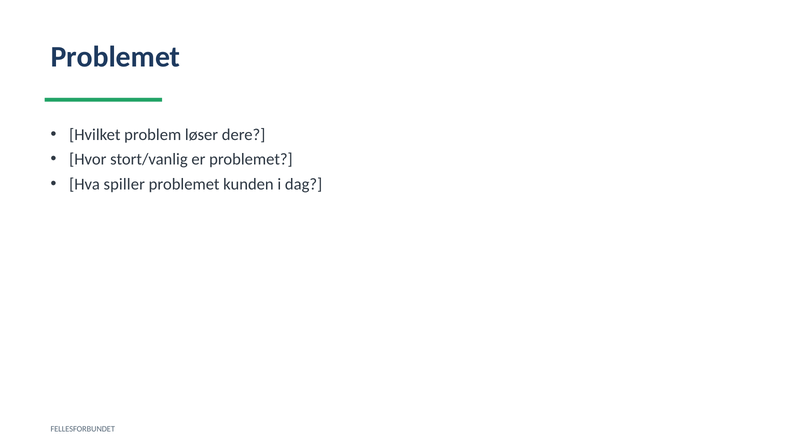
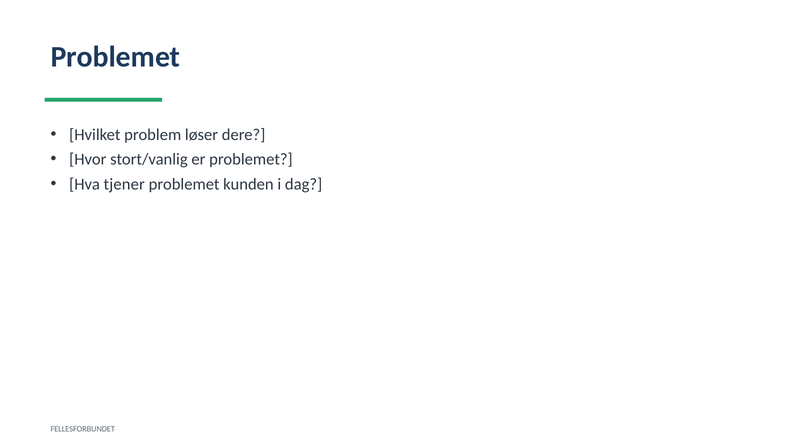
spiller: spiller -> tjener (124, 184)
